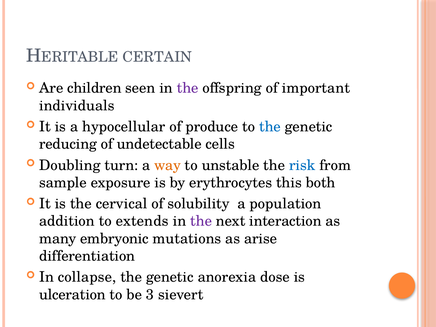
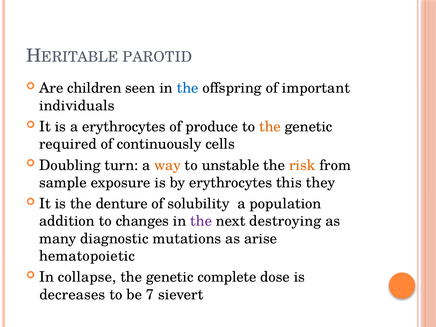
CERTAIN: CERTAIN -> PAROTID (157, 57)
the colour: purple -> blue (188, 88)
a hypocellular: hypocellular -> erythrocytes (124, 127)
the colour: blue -> orange (270, 127)
reducing: reducing -> required (68, 144)
undetectable: undetectable -> continuously (159, 144)
risk colour: blue -> orange (302, 165)
both: both -> they (321, 183)
cervical: cervical -> denture (122, 204)
extends: extends -> changes (142, 221)
interaction: interaction -> destroying (285, 221)
embryonic: embryonic -> diagnostic (114, 239)
differentiation: differentiation -> hematopoietic (87, 256)
anorexia: anorexia -> complete (227, 277)
ulceration: ulceration -> decreases (72, 295)
3: 3 -> 7 (150, 295)
